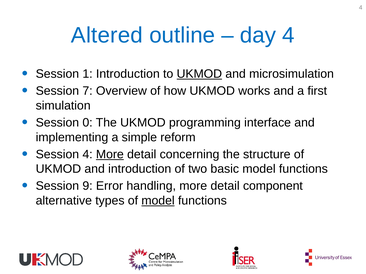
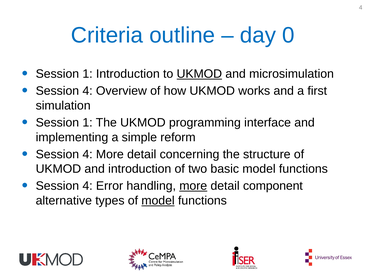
Altered: Altered -> Criteria (107, 35)
day 4: 4 -> 0 (288, 35)
7: 7 -> 4 (88, 91)
0: 0 -> 1 (88, 123)
More underline: present -> none (110, 155)
9: 9 -> 4 (88, 186)
more underline: none -> present (193, 186)
